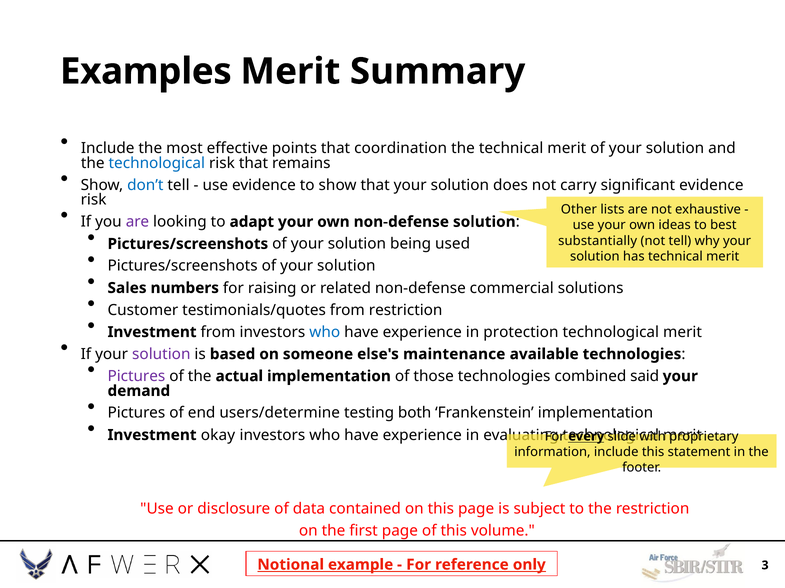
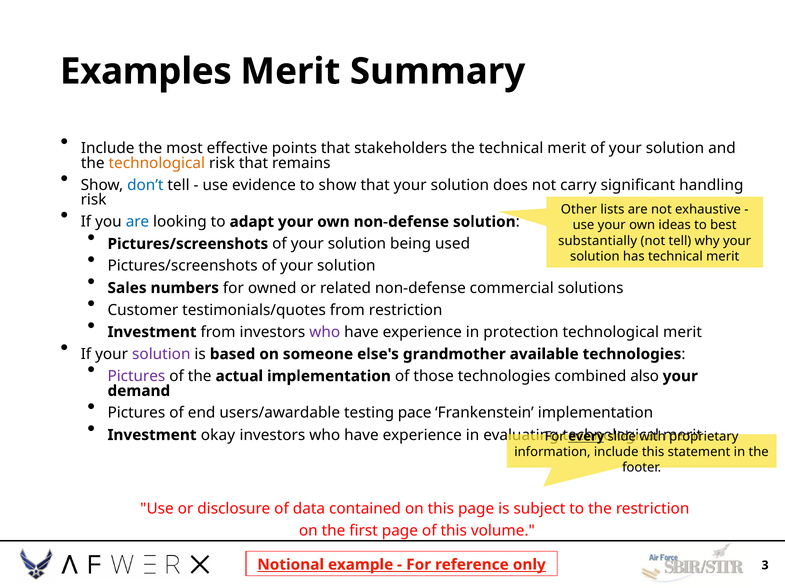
coordination: coordination -> stakeholders (401, 148)
technological colour: blue -> orange (157, 163)
significant evidence: evidence -> handling (711, 185)
are colour: purple -> blue (137, 222)
raising: raising -> owned (272, 288)
who colour: blue -> purple (325, 332)
maintenance: maintenance -> grandmother (454, 355)
said: said -> also (645, 377)
users/determine: users/determine -> users/awardable (280, 413)
both: both -> pace (415, 413)
